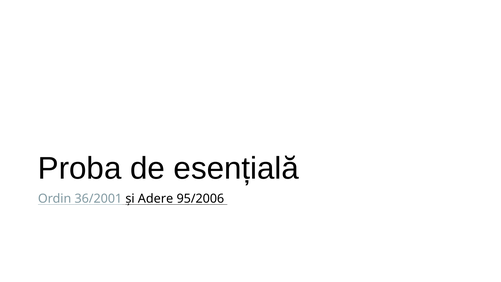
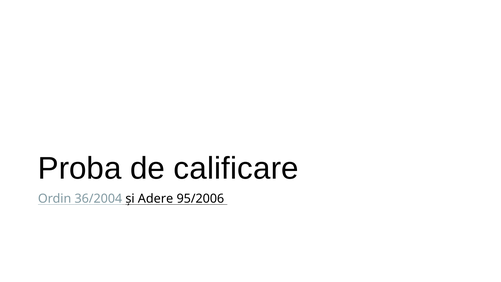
esențială: esențială -> calificare (236, 168)
36/2001: 36/2001 -> 36/2004 (98, 199)
